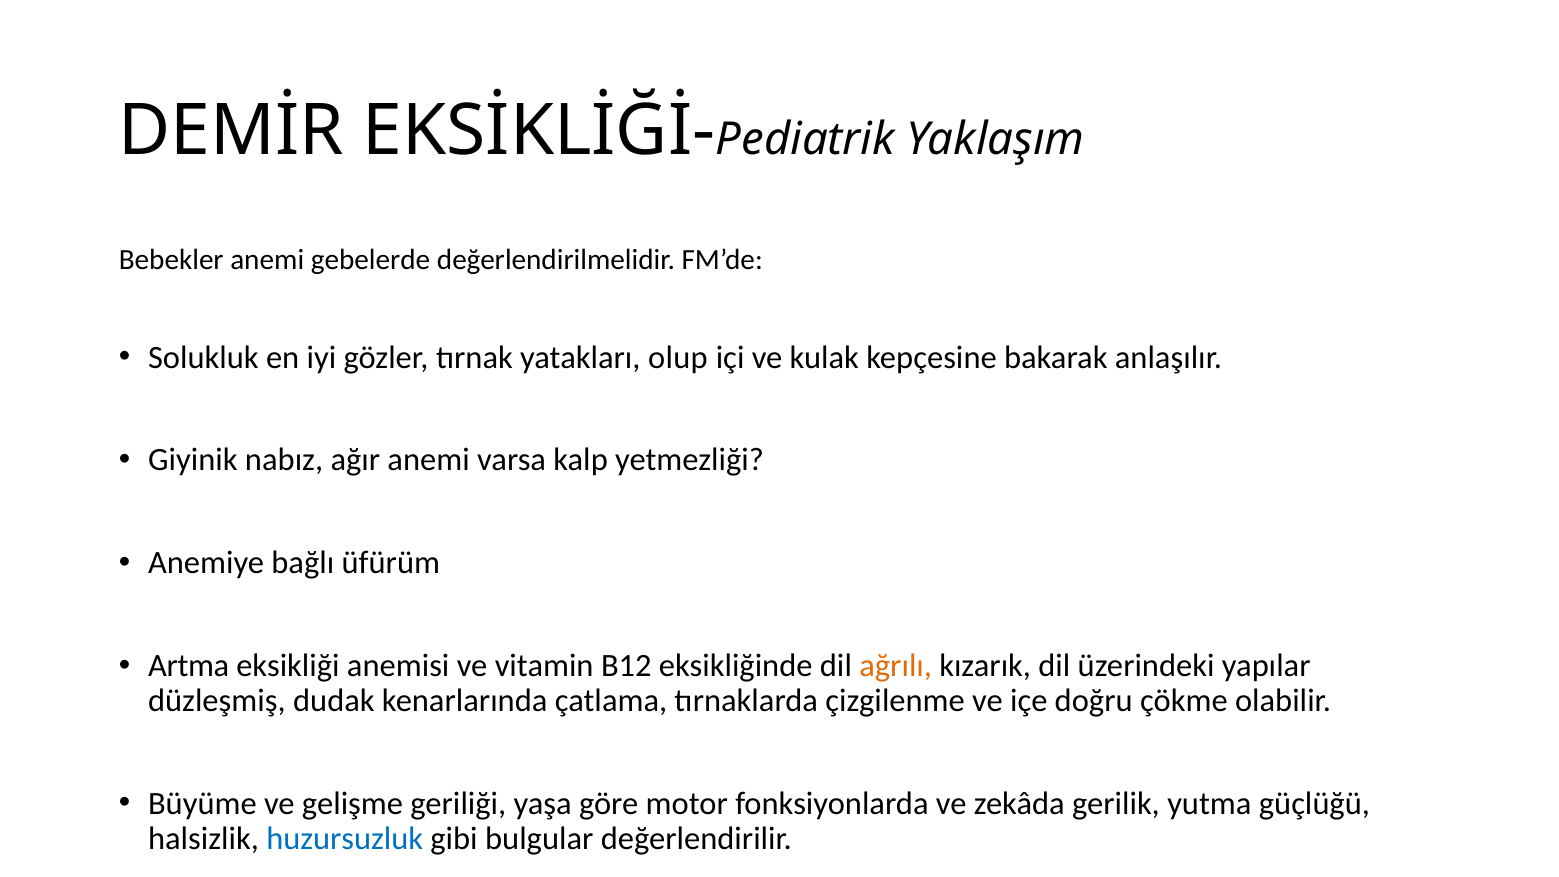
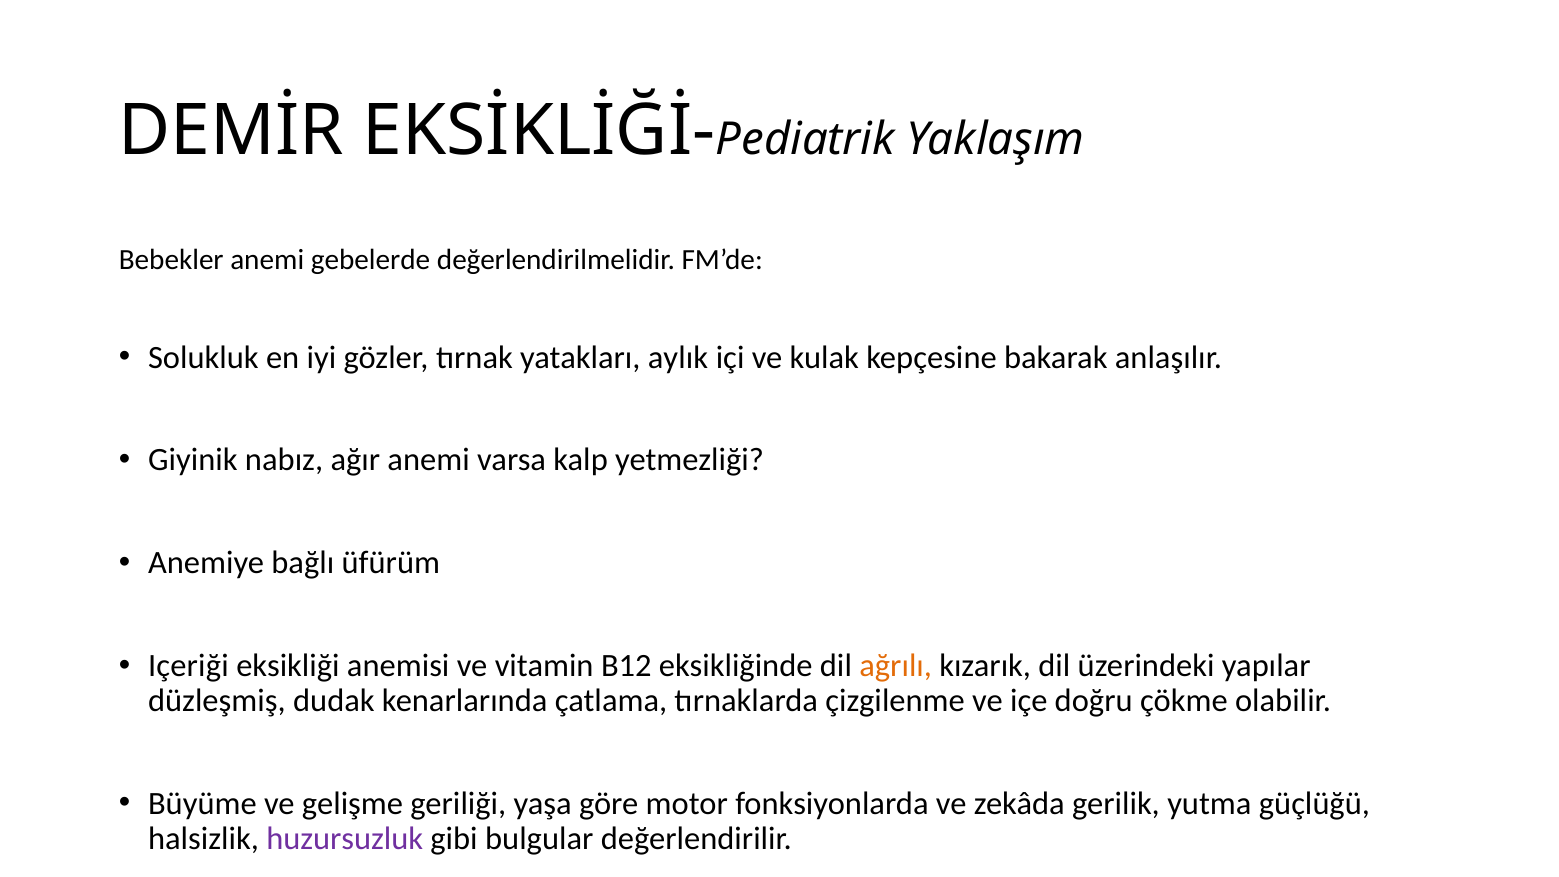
olup: olup -> aylık (678, 357)
Artma: Artma -> Içeriği (188, 666)
huzursuzluk colour: blue -> purple (345, 839)
